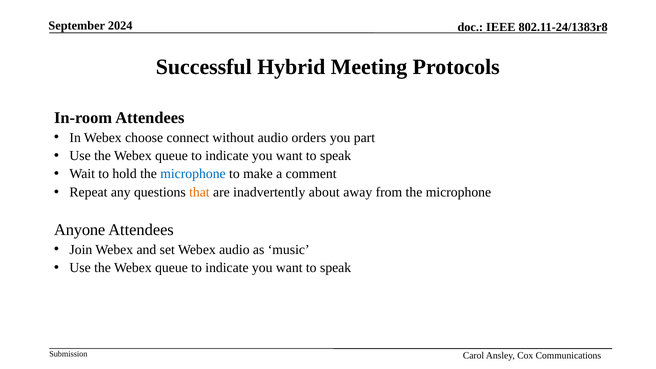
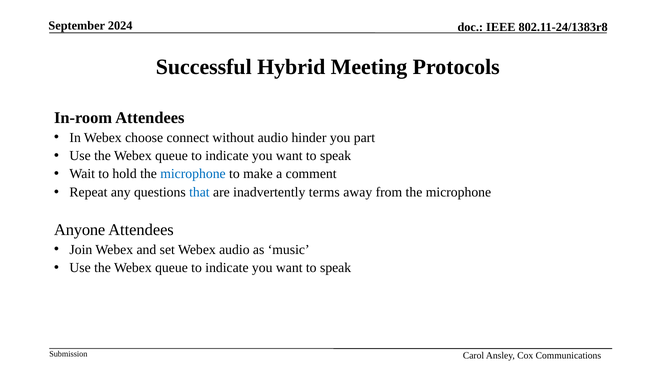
orders: orders -> hinder (309, 137)
that colour: orange -> blue (199, 192)
about: about -> terms (324, 192)
